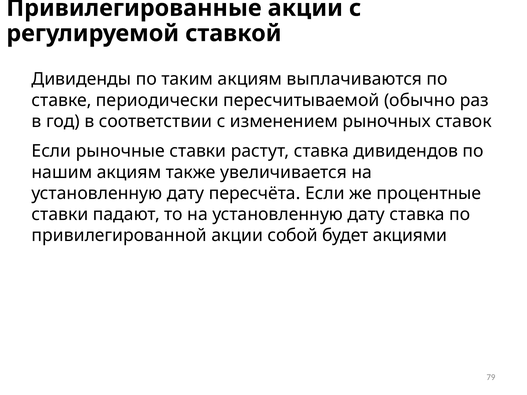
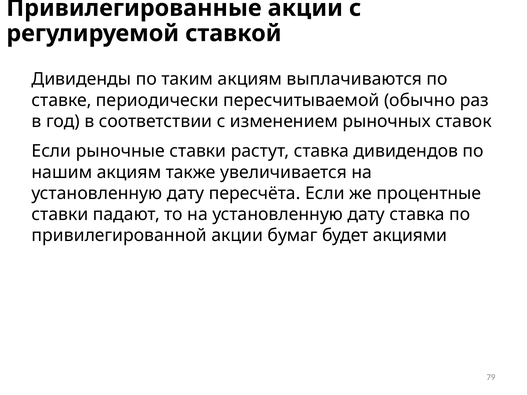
собой: собой -> бумаг (293, 236)
